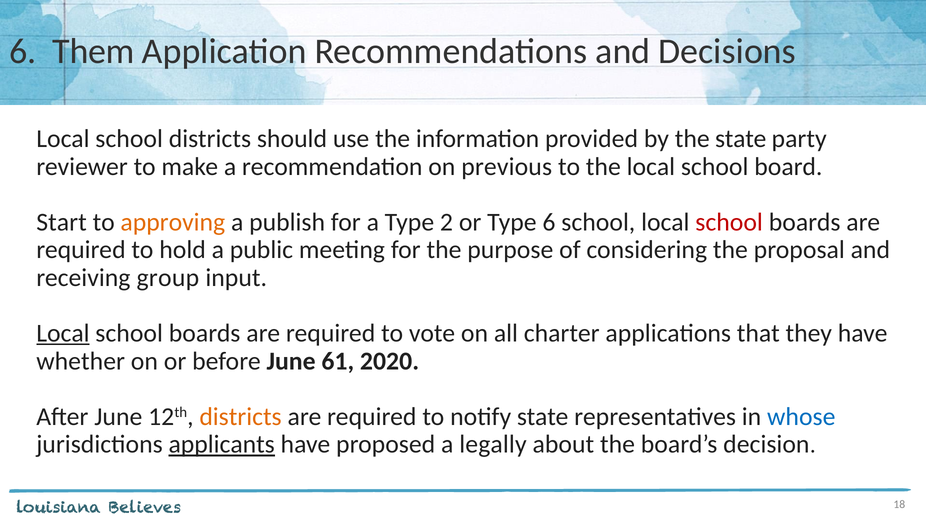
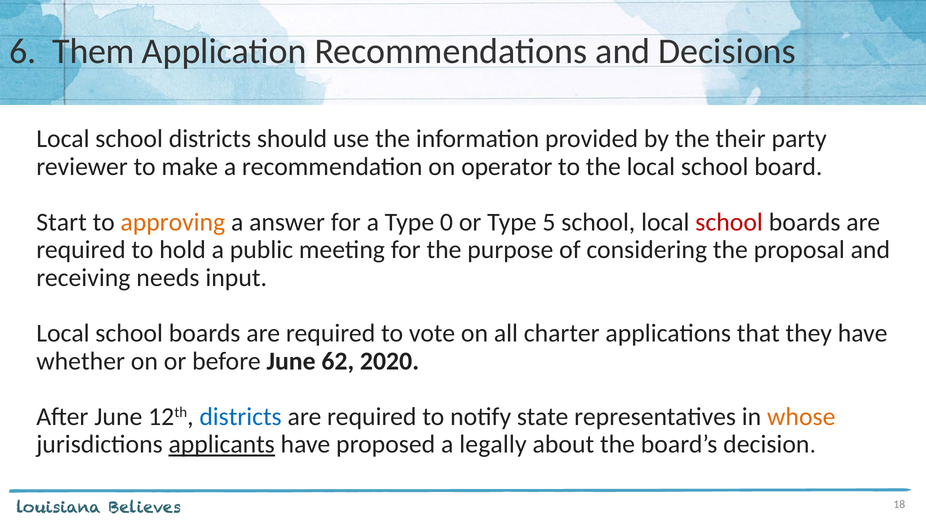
the state: state -> their (741, 139)
previous: previous -> operator (507, 167)
publish: publish -> answer (287, 222)
2: 2 -> 0 (446, 222)
Type 6: 6 -> 5 (549, 222)
group: group -> needs (168, 278)
Local underline: present -> none (63, 333)
61: 61 -> 62 (338, 361)
districts colour: orange -> blue (241, 417)
whose colour: blue -> orange (801, 417)
